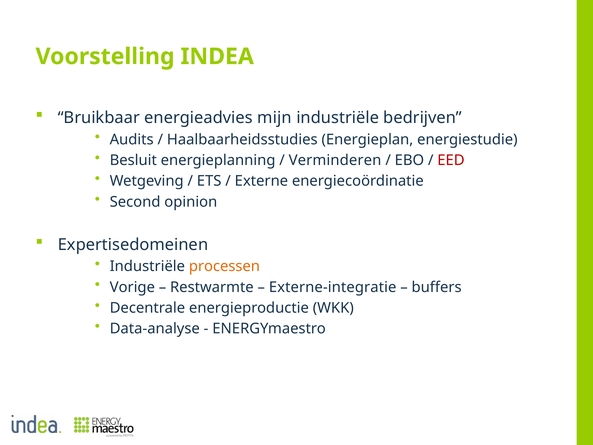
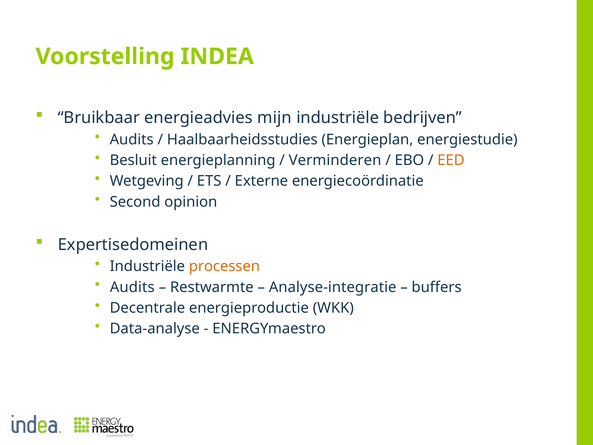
EED colour: red -> orange (451, 160)
Vorige: Vorige -> Audits (132, 287)
Externe-integratie: Externe-integratie -> Analyse-integratie (333, 287)
